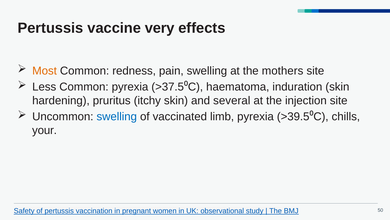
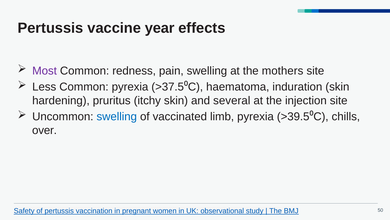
very: very -> year (160, 28)
Most colour: orange -> purple (45, 71)
your: your -> over (43, 130)
